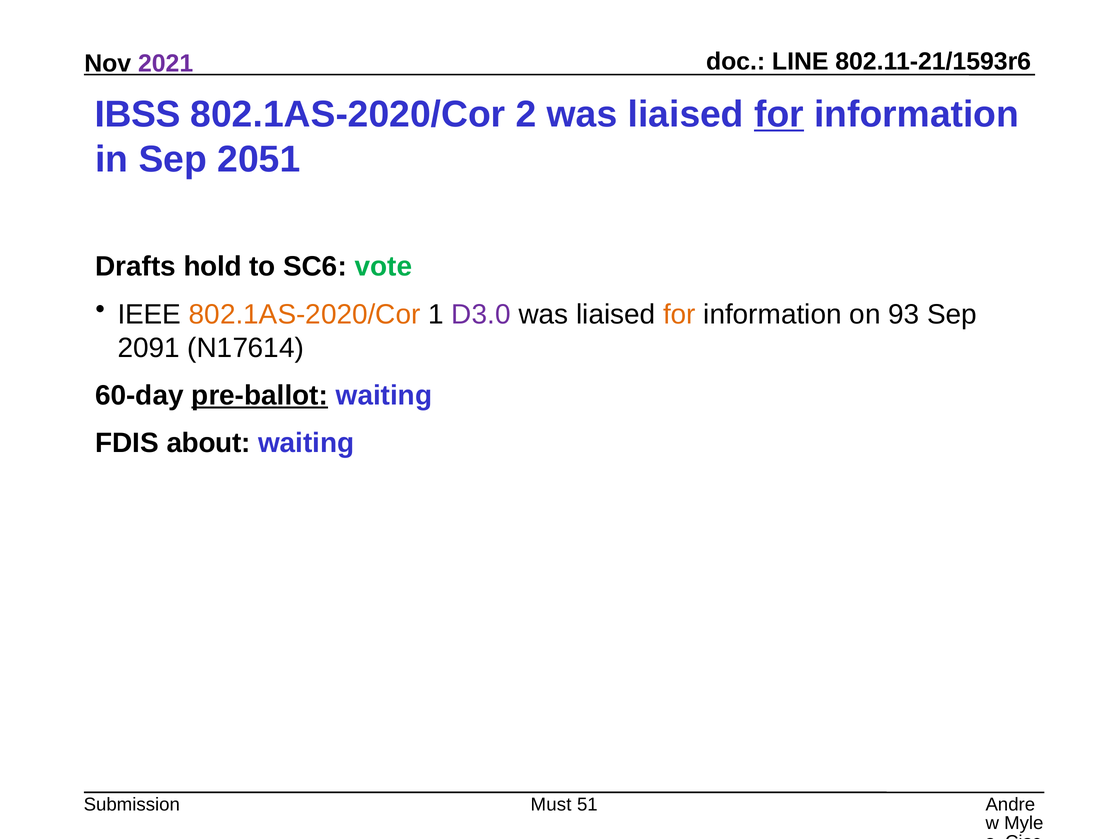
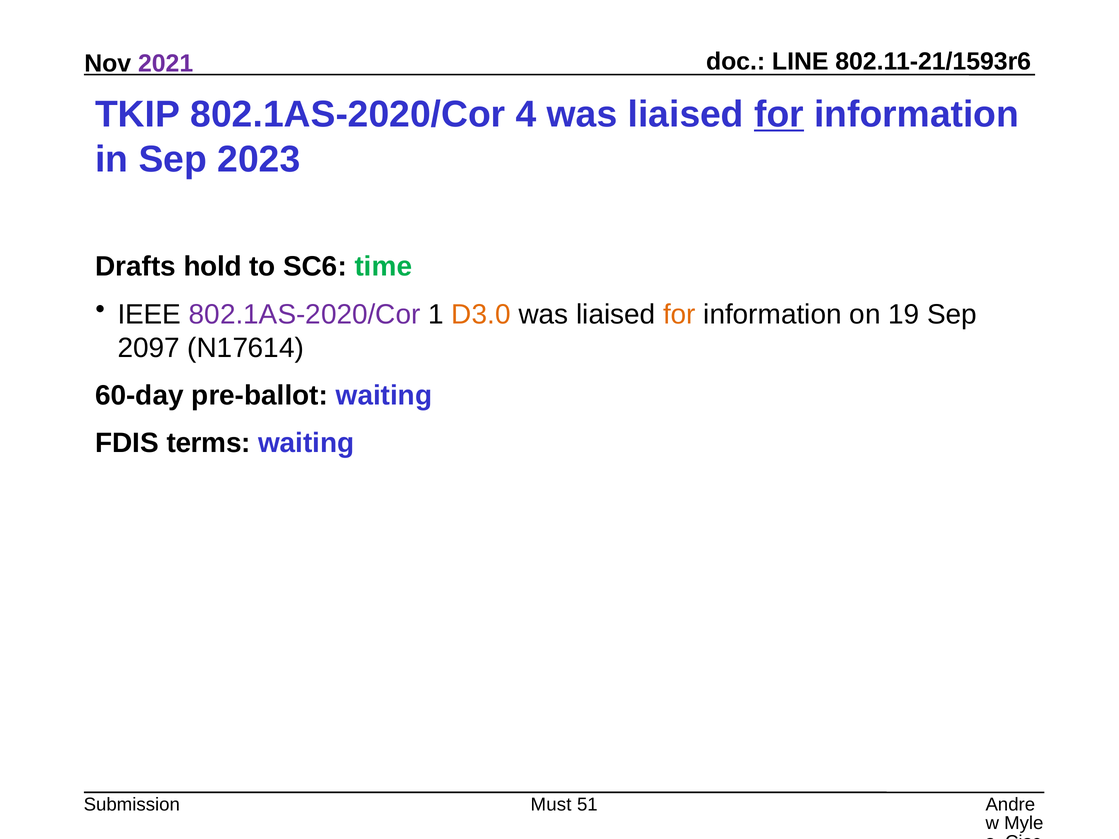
IBSS: IBSS -> TKIP (138, 115)
2: 2 -> 4 (526, 115)
2051: 2051 -> 2023 (259, 159)
vote: vote -> time (383, 267)
802.1AS-2020/Cor colour: orange -> purple (305, 314)
D3.0 colour: purple -> orange (481, 314)
93: 93 -> 19 (904, 314)
2091: 2091 -> 2097 (149, 348)
pre-ballot underline: present -> none (260, 396)
about: about -> terms (209, 443)
